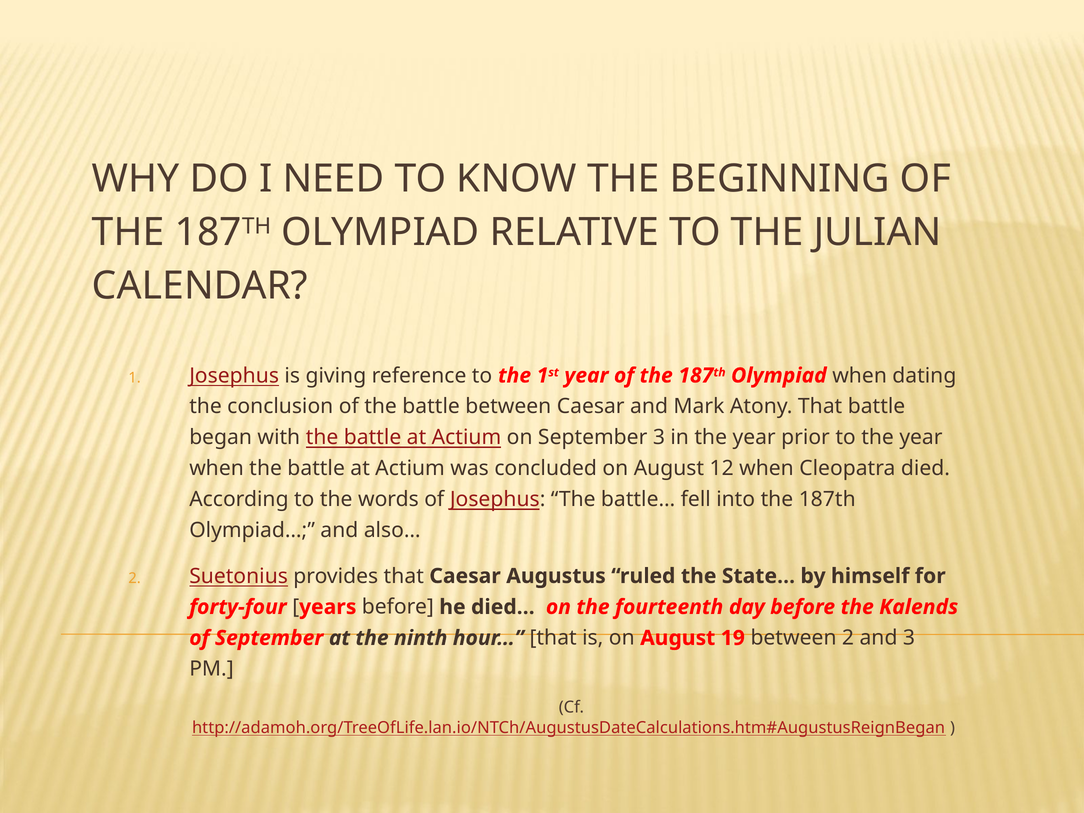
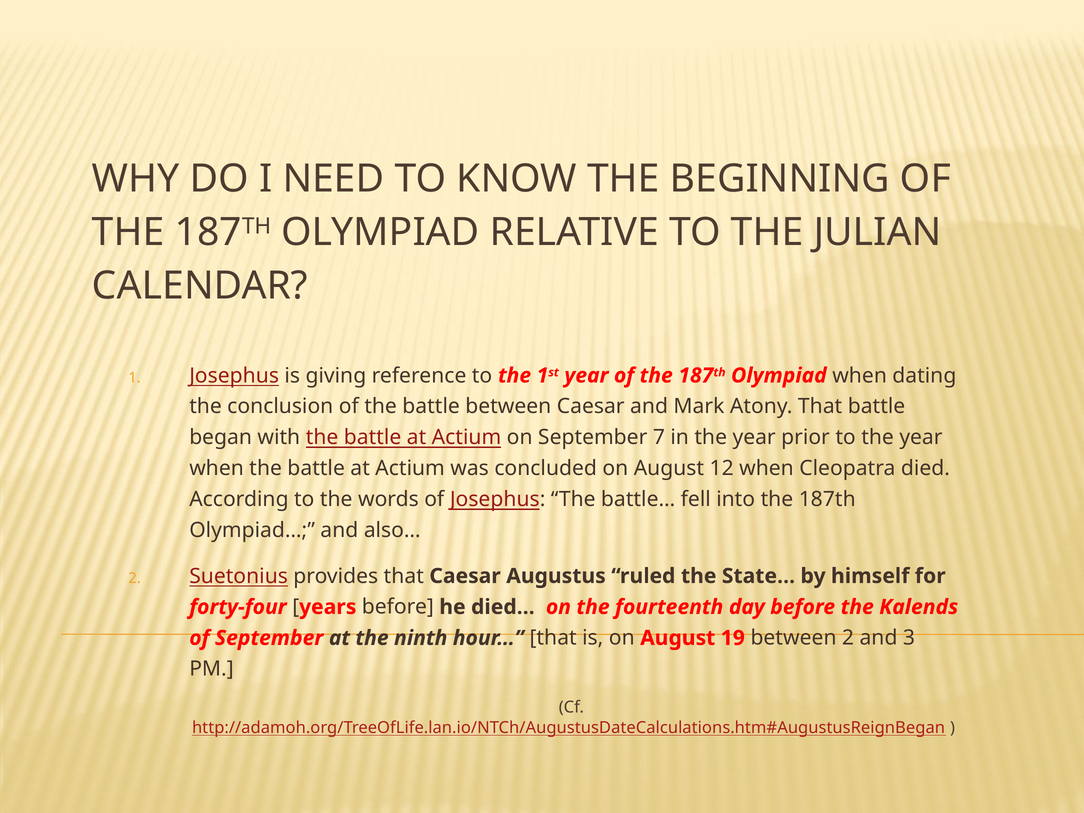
September 3: 3 -> 7 (659, 438)
